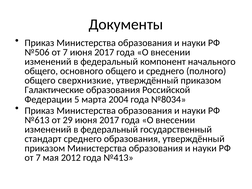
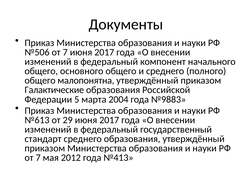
сверхнизкие: сверхнизкие -> малопонятна (86, 81)
№8034: №8034 -> №9883 (169, 99)
